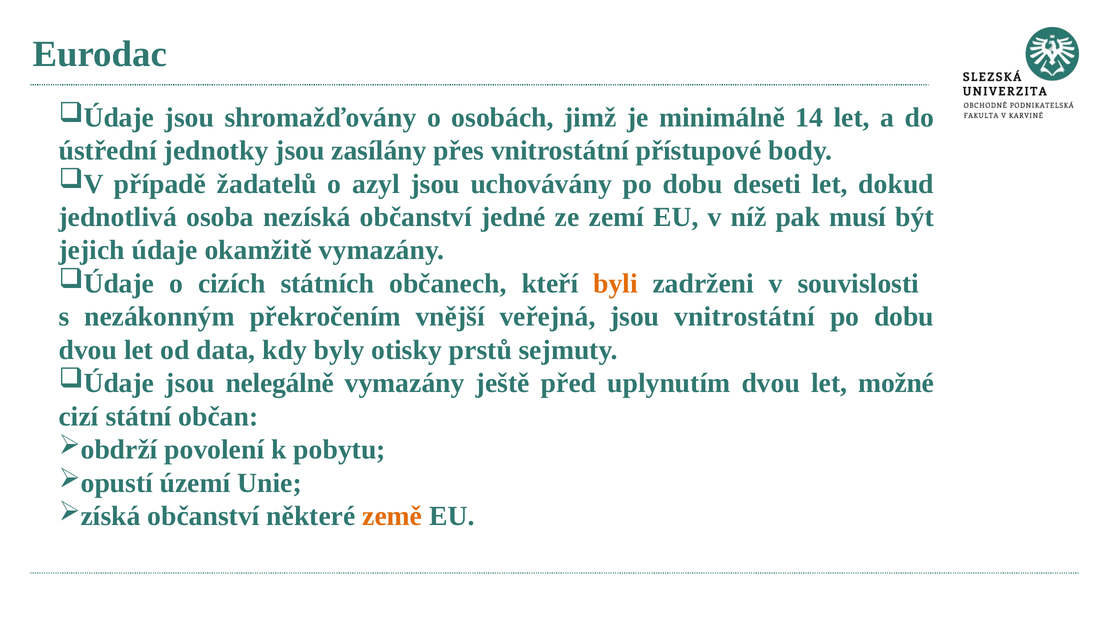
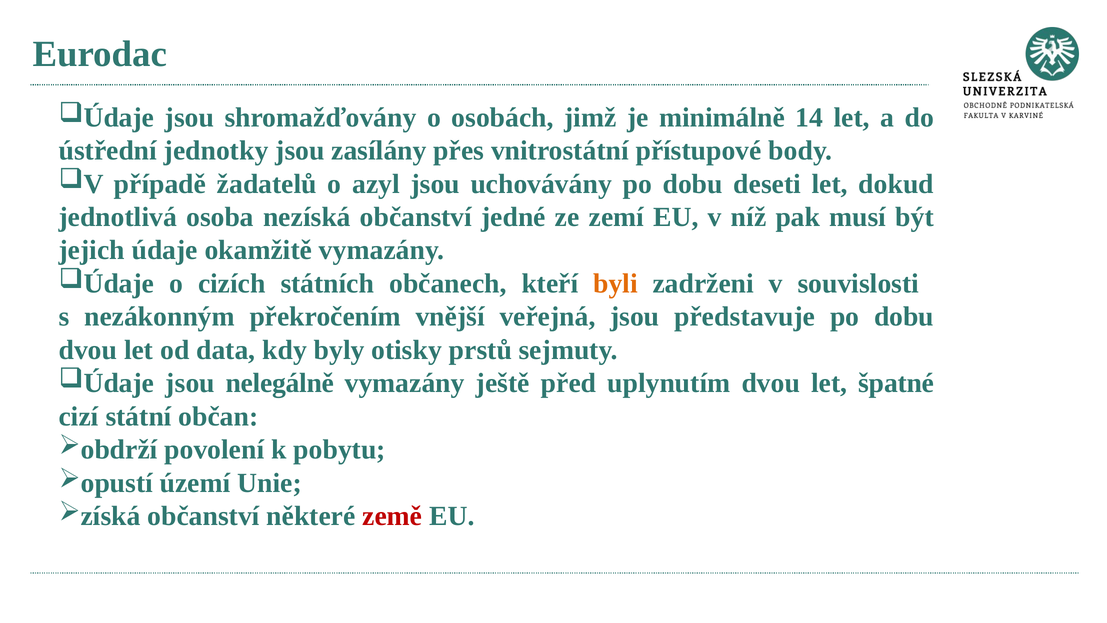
jsou vnitrostátní: vnitrostátní -> představuje (745, 317)
možné: možné -> špatné (896, 383)
země colour: orange -> red (392, 516)
